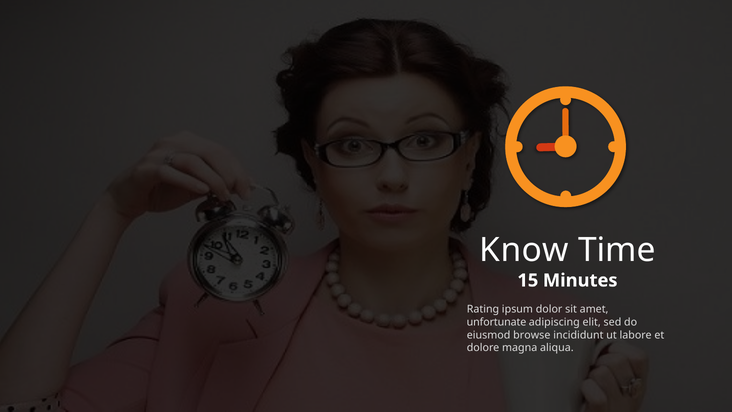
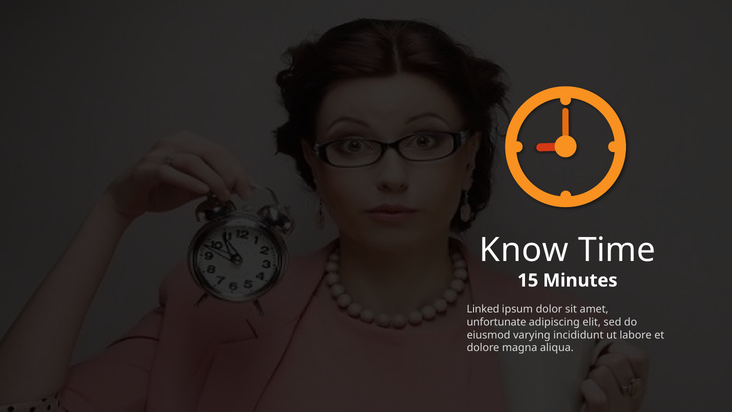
Rating: Rating -> Linked (483, 309)
browse: browse -> varying (532, 335)
